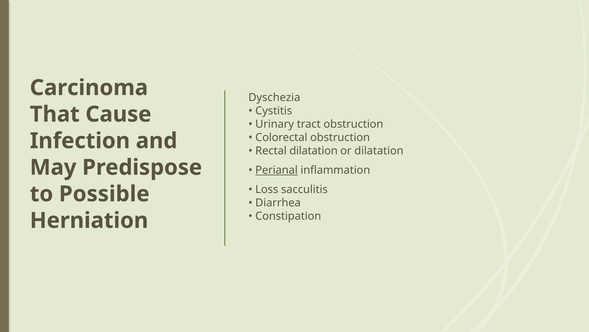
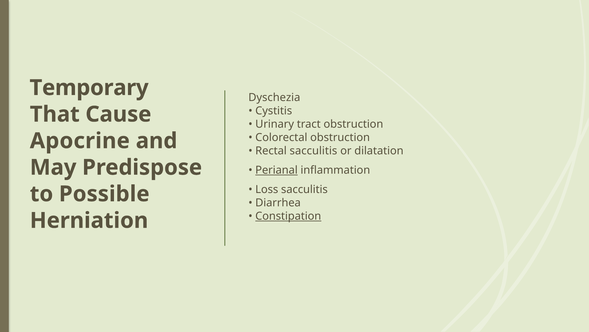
Carcinoma: Carcinoma -> Temporary (89, 88)
Infection: Infection -> Apocrine (80, 141)
Rectal dilatation: dilatation -> sacculitis (313, 150)
Constipation underline: none -> present (288, 216)
